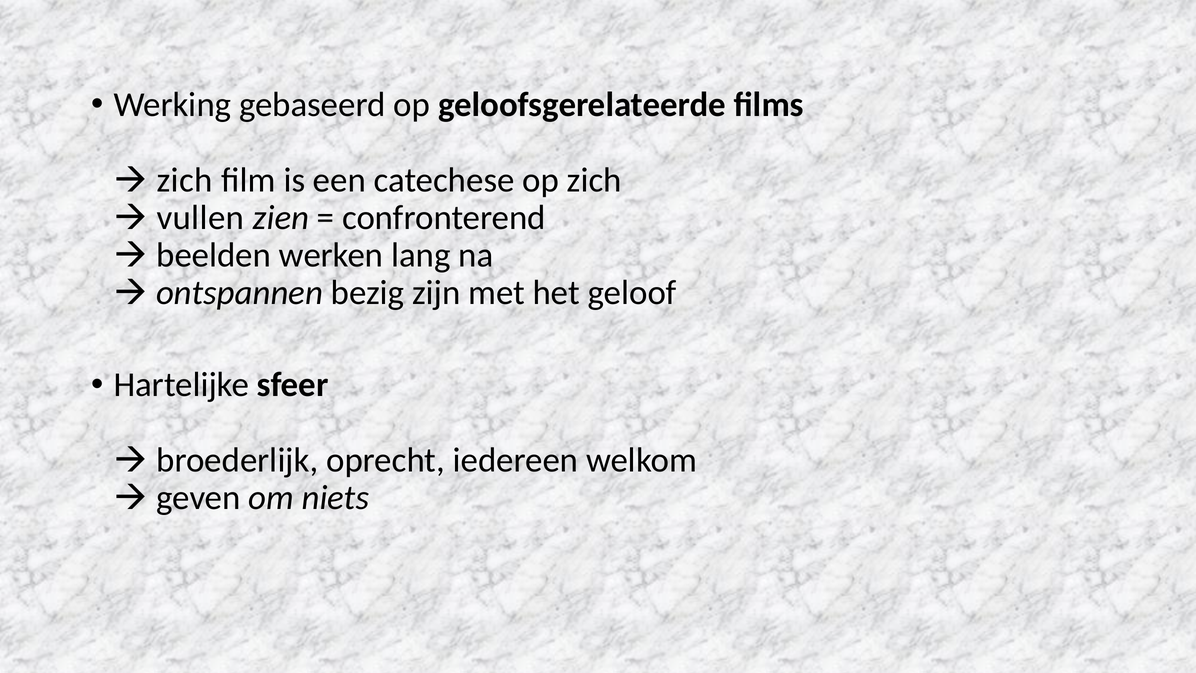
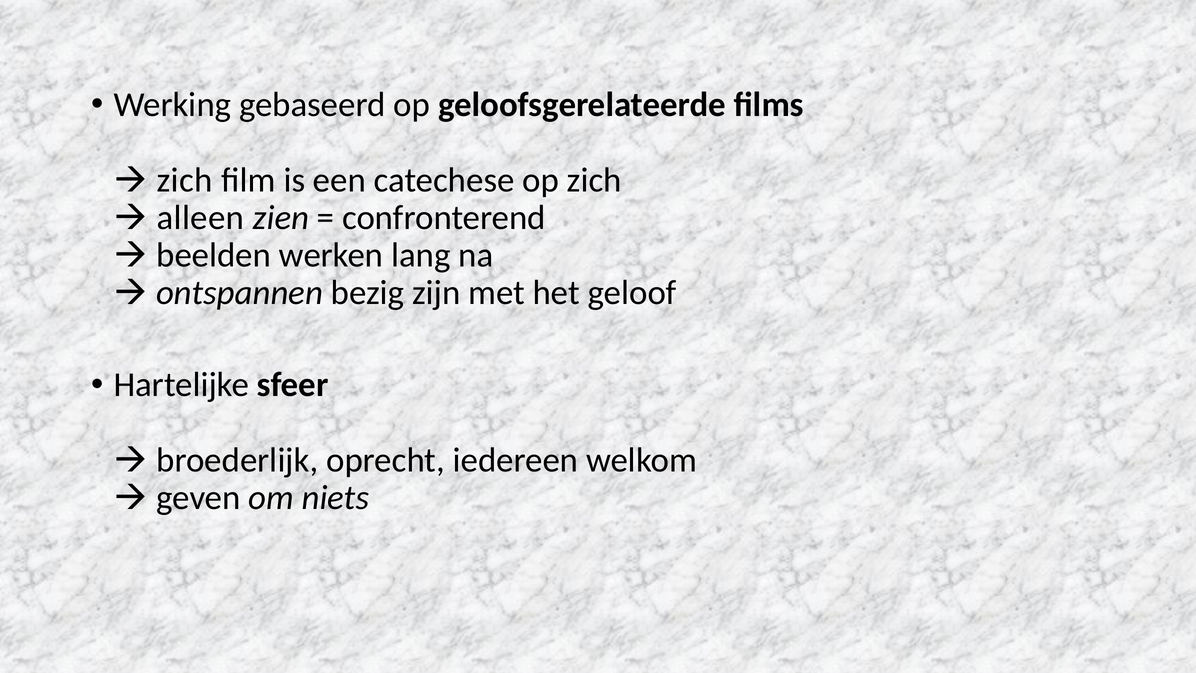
vullen: vullen -> alleen (200, 218)
